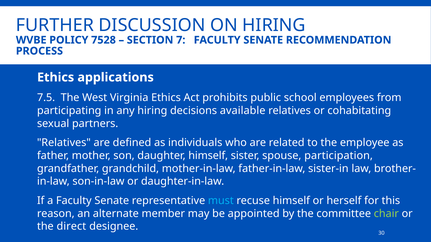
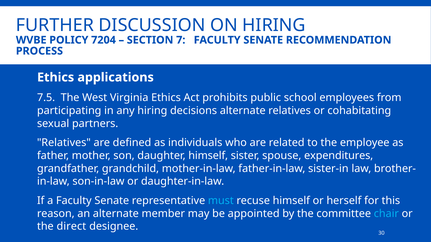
7528: 7528 -> 7204 (104, 40)
decisions available: available -> alternate (243, 111)
participation: participation -> expenditures (339, 156)
chair colour: light green -> light blue (386, 214)
